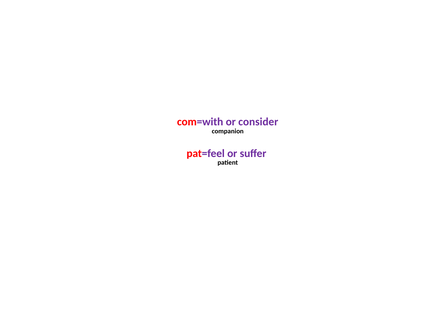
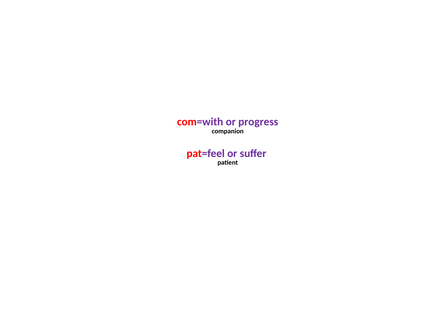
consider: consider -> progress (258, 122)
